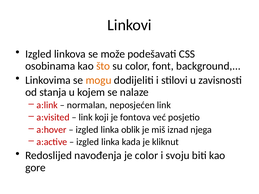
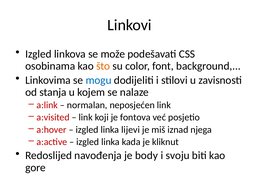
mogu colour: orange -> blue (99, 80)
oblik: oblik -> lijevi (131, 130)
je color: color -> body (147, 156)
